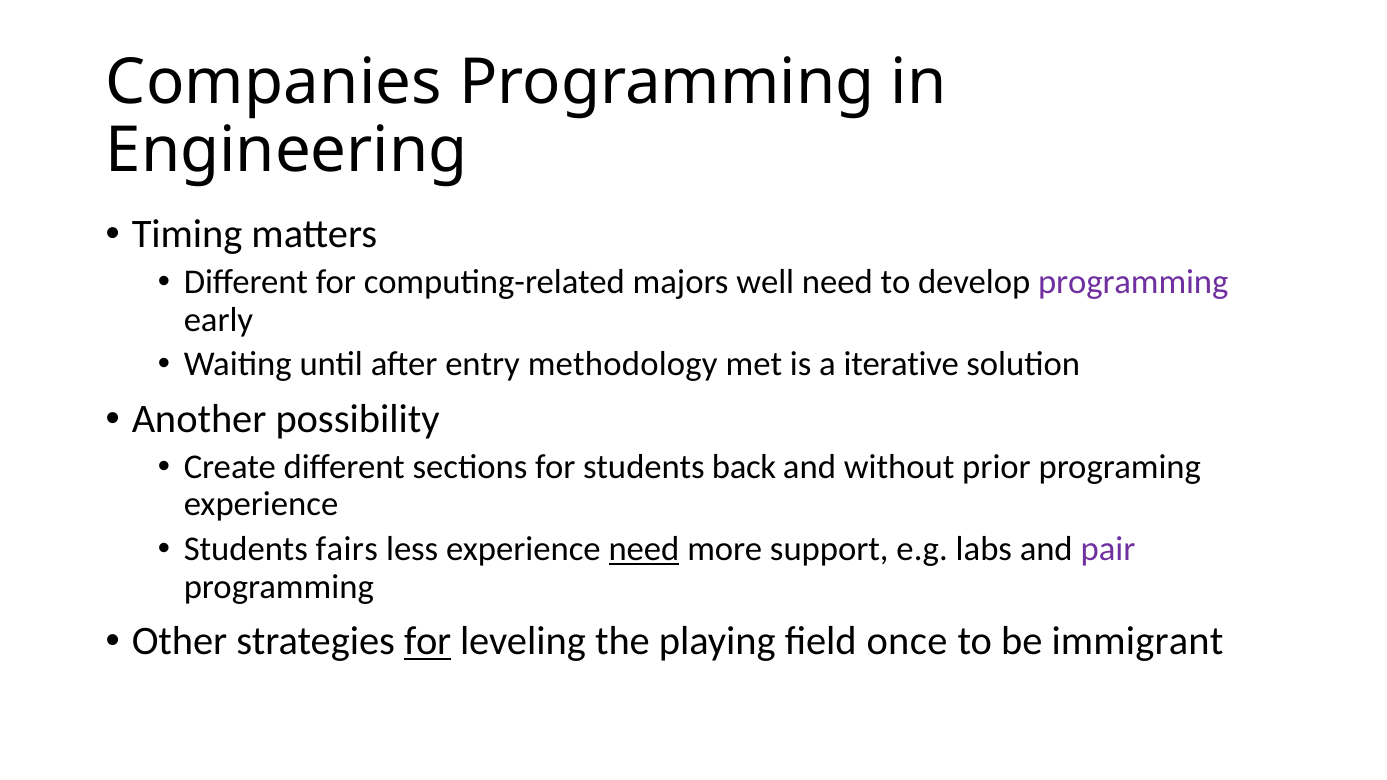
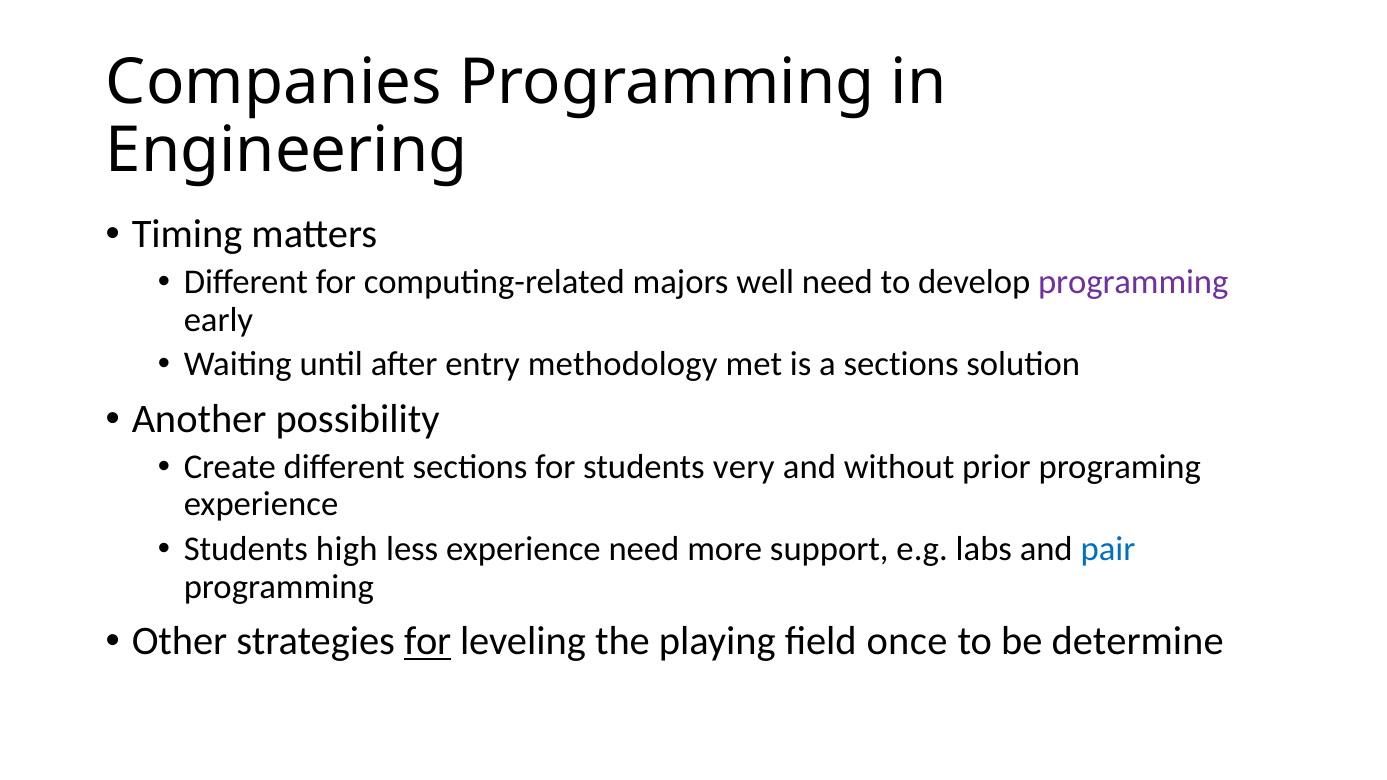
a iterative: iterative -> sections (901, 364)
back: back -> very (744, 467)
fairs: fairs -> high (347, 549)
need underline: present -> none (644, 549)
pair colour: purple -> blue (1108, 549)
immigrant: immigrant -> determine (1138, 642)
